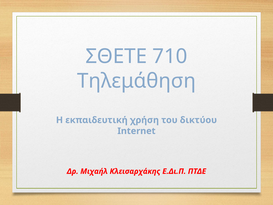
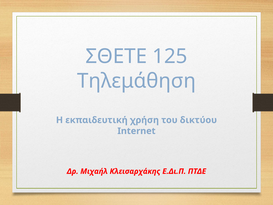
710: 710 -> 125 (170, 56)
